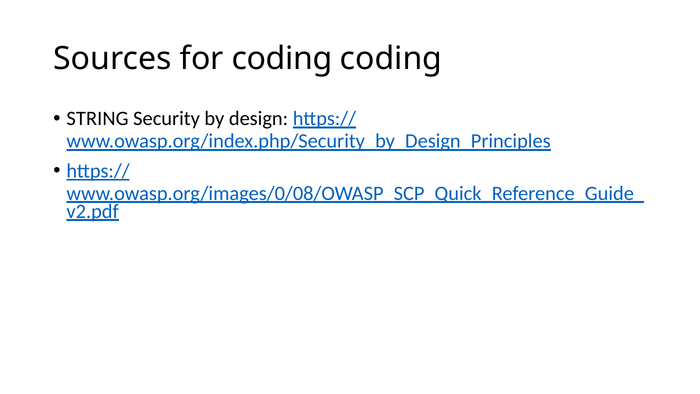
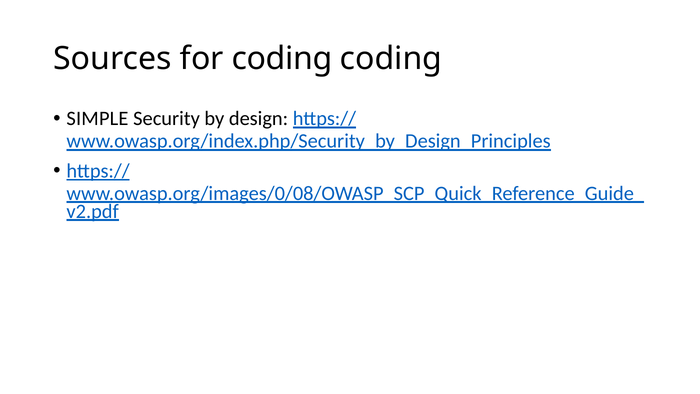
STRING: STRING -> SIMPLE (97, 119)
